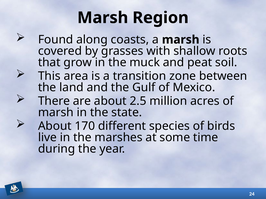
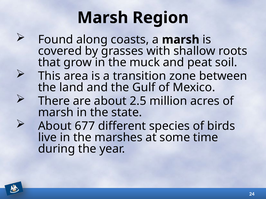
170: 170 -> 677 (85, 126)
